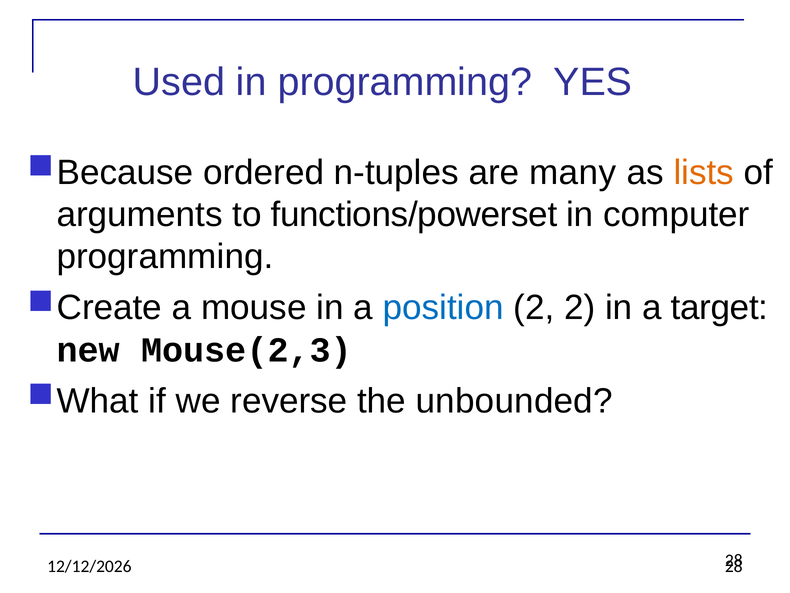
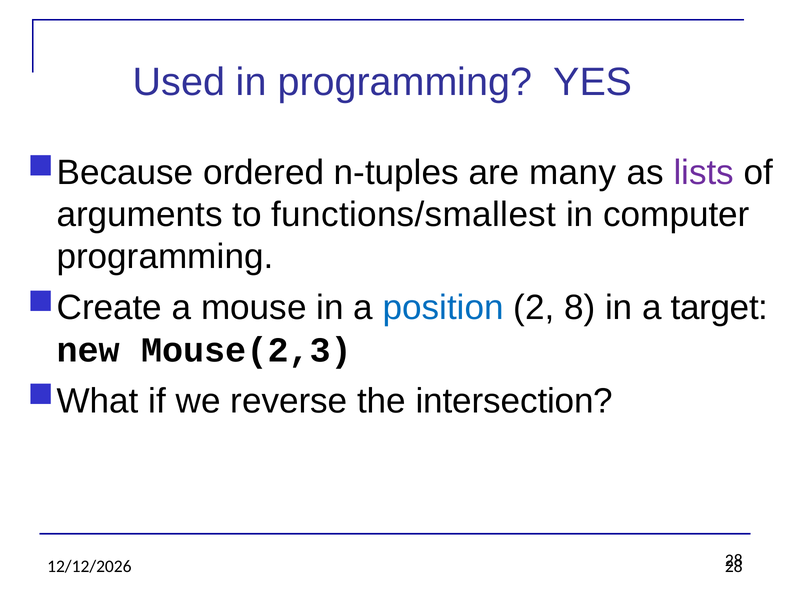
lists colour: orange -> purple (704, 172)
functions/powerset: functions/powerset -> functions/smallest (414, 215)
2 2: 2 -> 8 (580, 308)
unbounded: unbounded -> intersection (514, 401)
